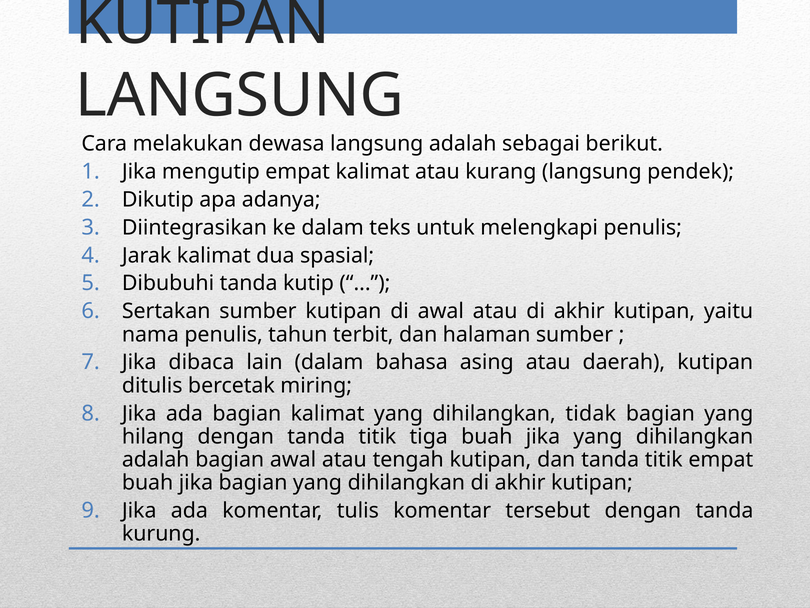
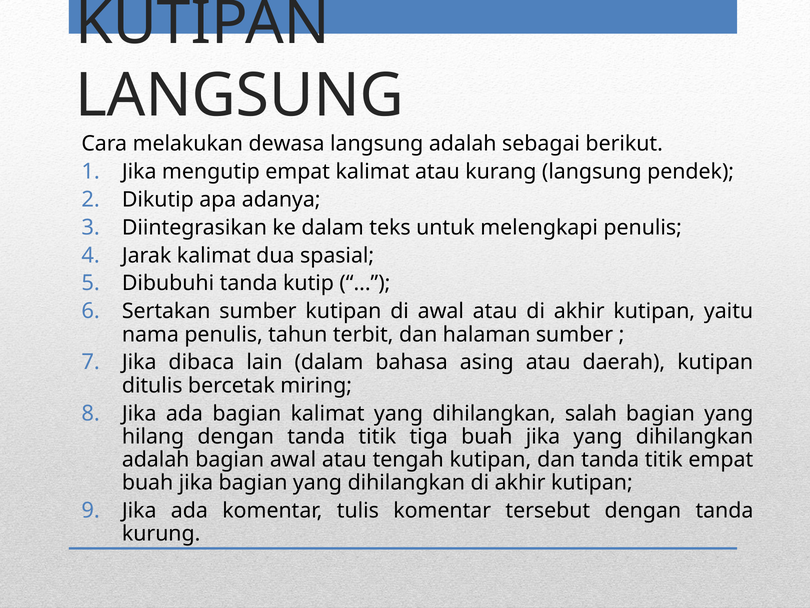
tidak: tidak -> salah (591, 413)
